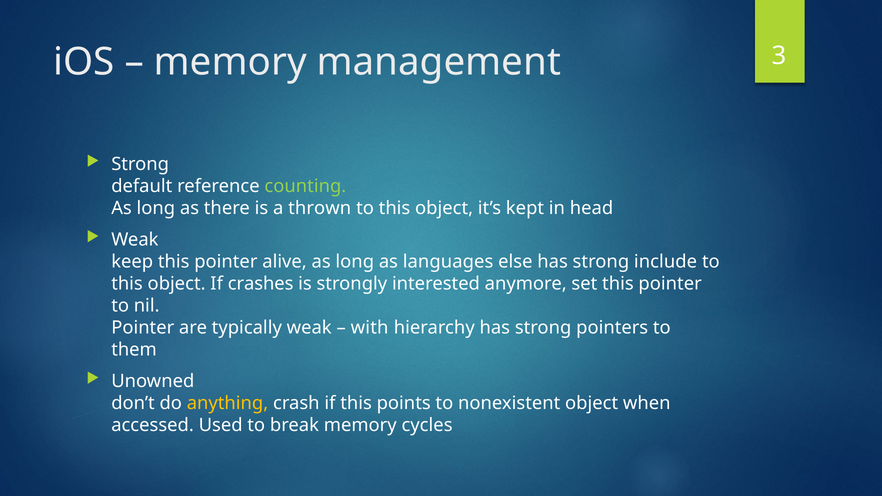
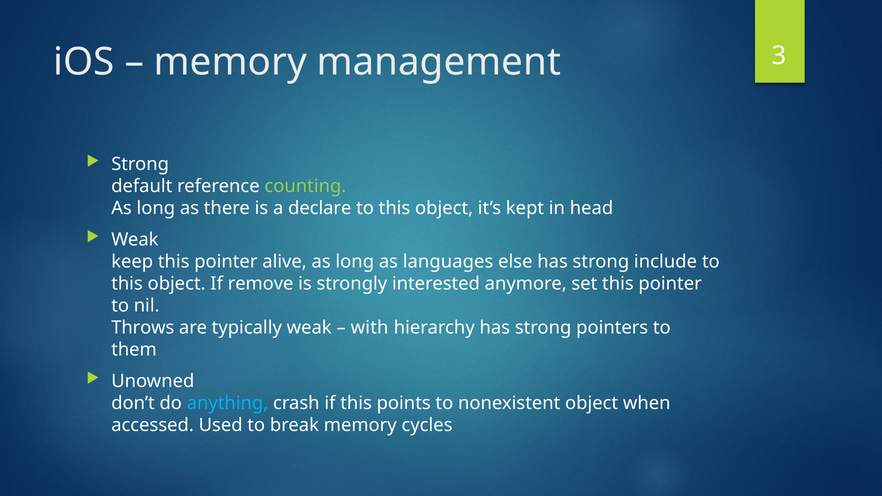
thrown: thrown -> declare (320, 208)
crashes: crashes -> remove (261, 284)
Pointer: Pointer -> Throws (143, 328)
anything colour: yellow -> light blue (227, 403)
